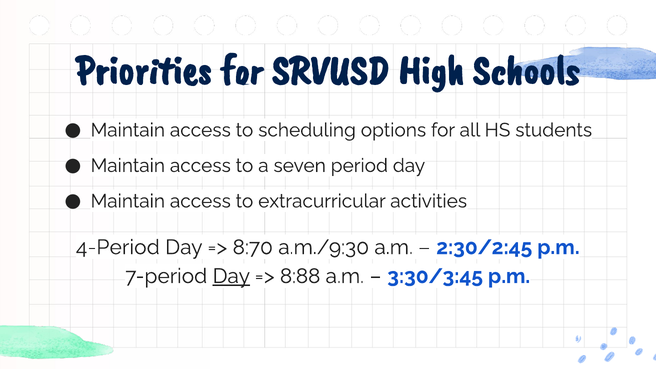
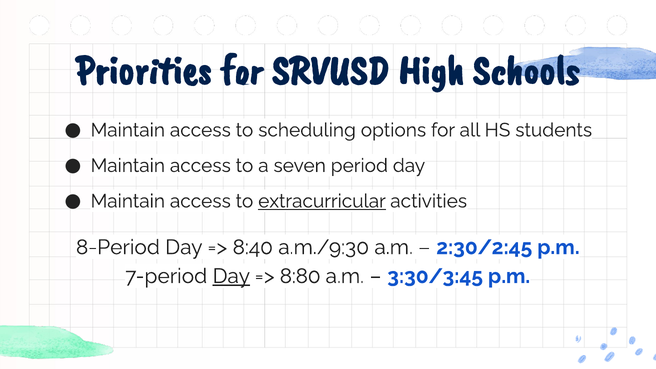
extracurricular underline: none -> present (322, 201)
4-Period: 4-Period -> 8-Period (118, 247)
8:70: 8:70 -> 8:40 (253, 247)
8:88: 8:88 -> 8:80 (300, 276)
